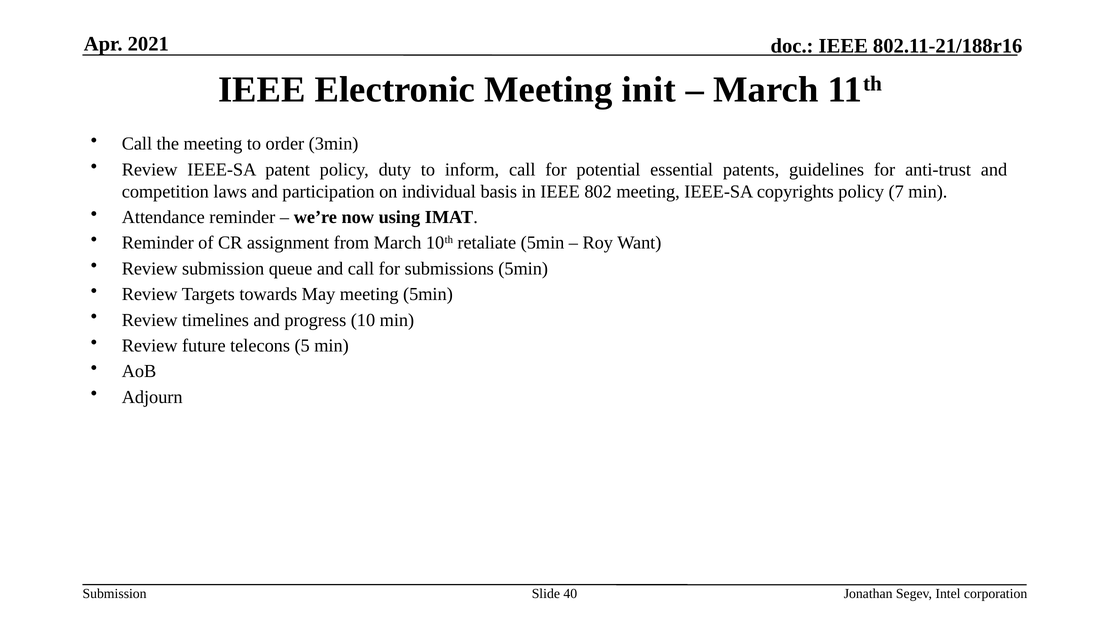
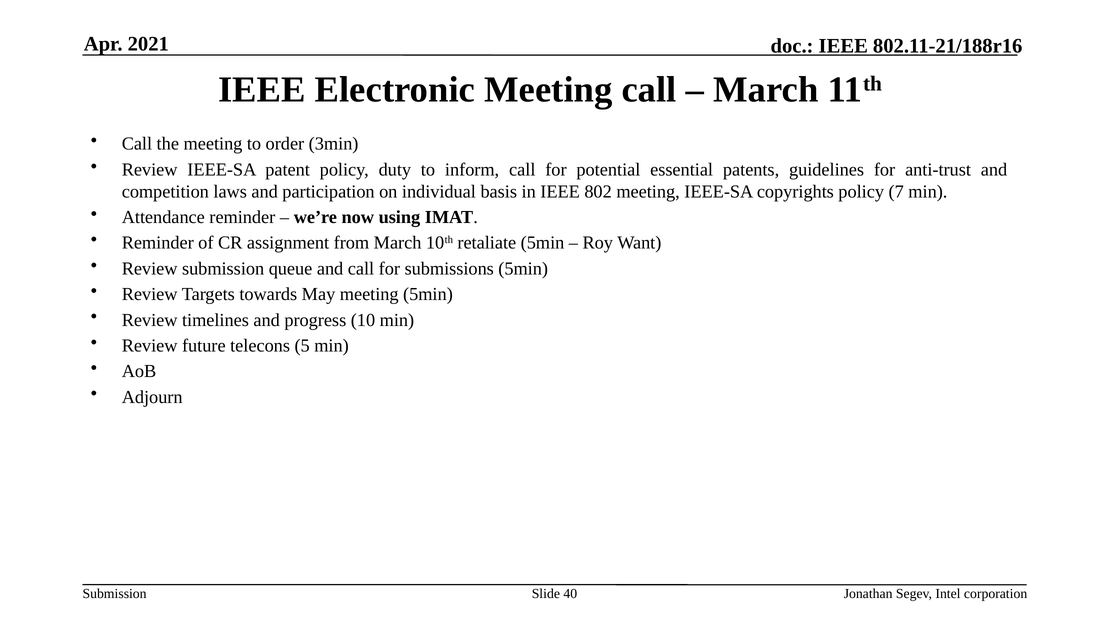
Meeting init: init -> call (649, 90)
